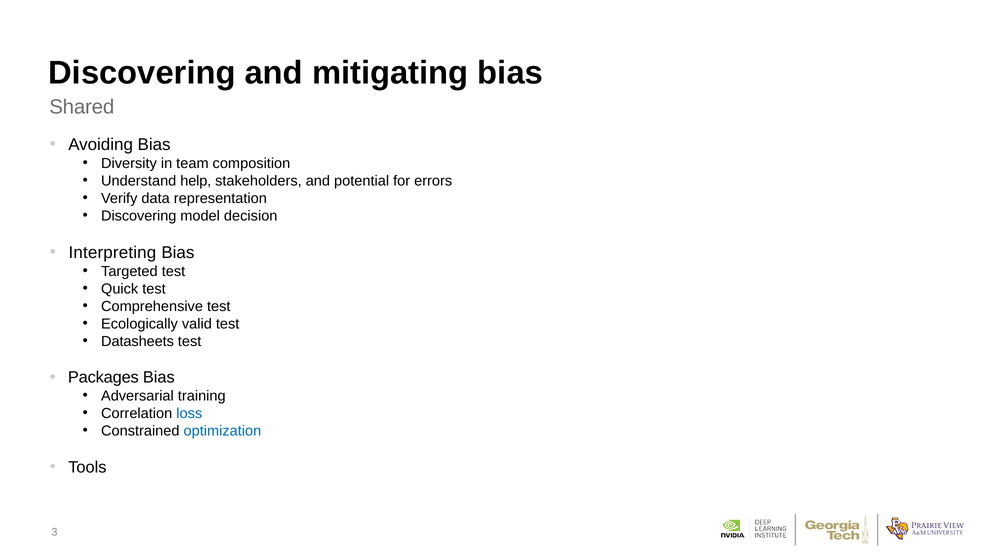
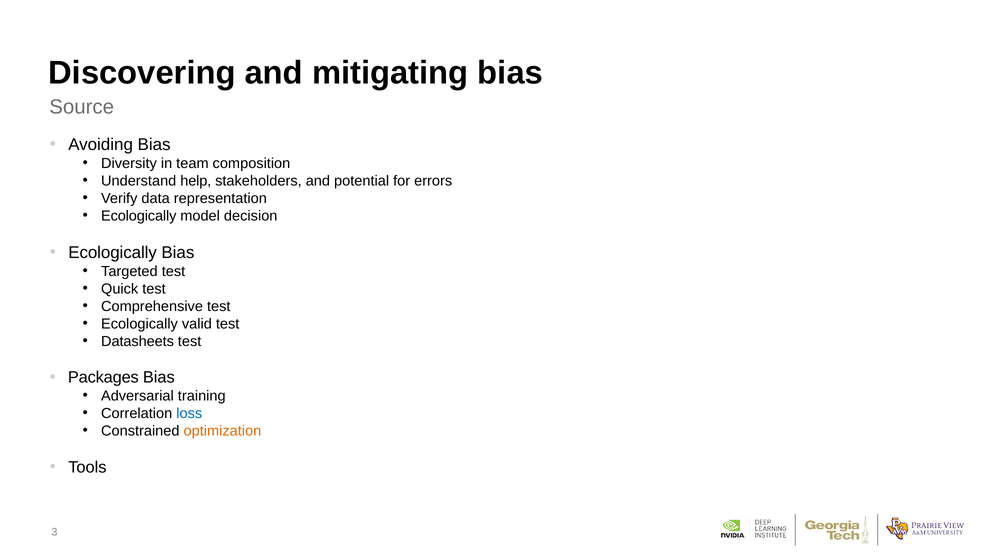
Shared: Shared -> Source (82, 107)
Discovering: Discovering -> Ecologically (139, 216)
Interpreting: Interpreting -> Ecologically (113, 253)
optimization colour: blue -> orange (222, 431)
